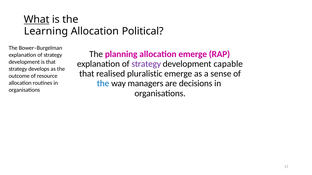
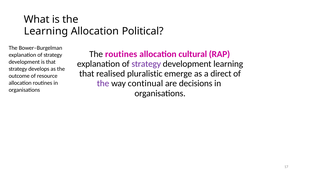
What underline: present -> none (37, 20)
The planning: planning -> routines (121, 54)
allocation emerge: emerge -> cultural (193, 54)
development capable: capable -> learning (228, 64)
sense: sense -> direct (221, 74)
the colour: blue -> purple (103, 84)
managers: managers -> continual (145, 84)
